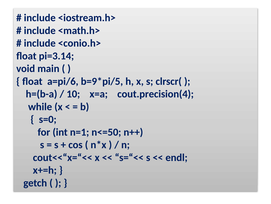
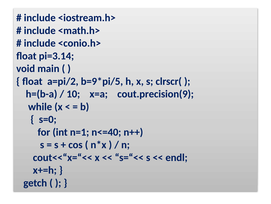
a=pi/6: a=pi/6 -> a=pi/2 (63, 81)
cout.precision(4: cout.precision(4 -> cout.precision(9 (156, 94)
n<=50: n<=50 -> n<=40 (106, 132)
